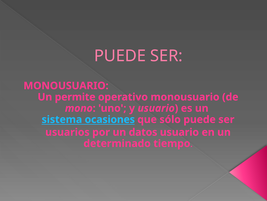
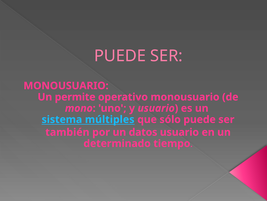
ocasiones: ocasiones -> múltiples (110, 119)
usuarios: usuarios -> también (67, 132)
